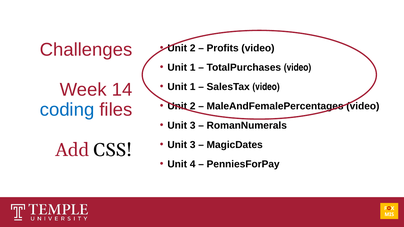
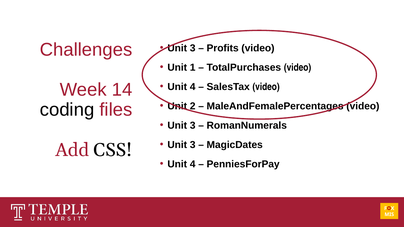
2: 2 -> 3 (193, 48)
1: 1 -> 4 (193, 87)
coding colour: blue -> black (67, 110)
